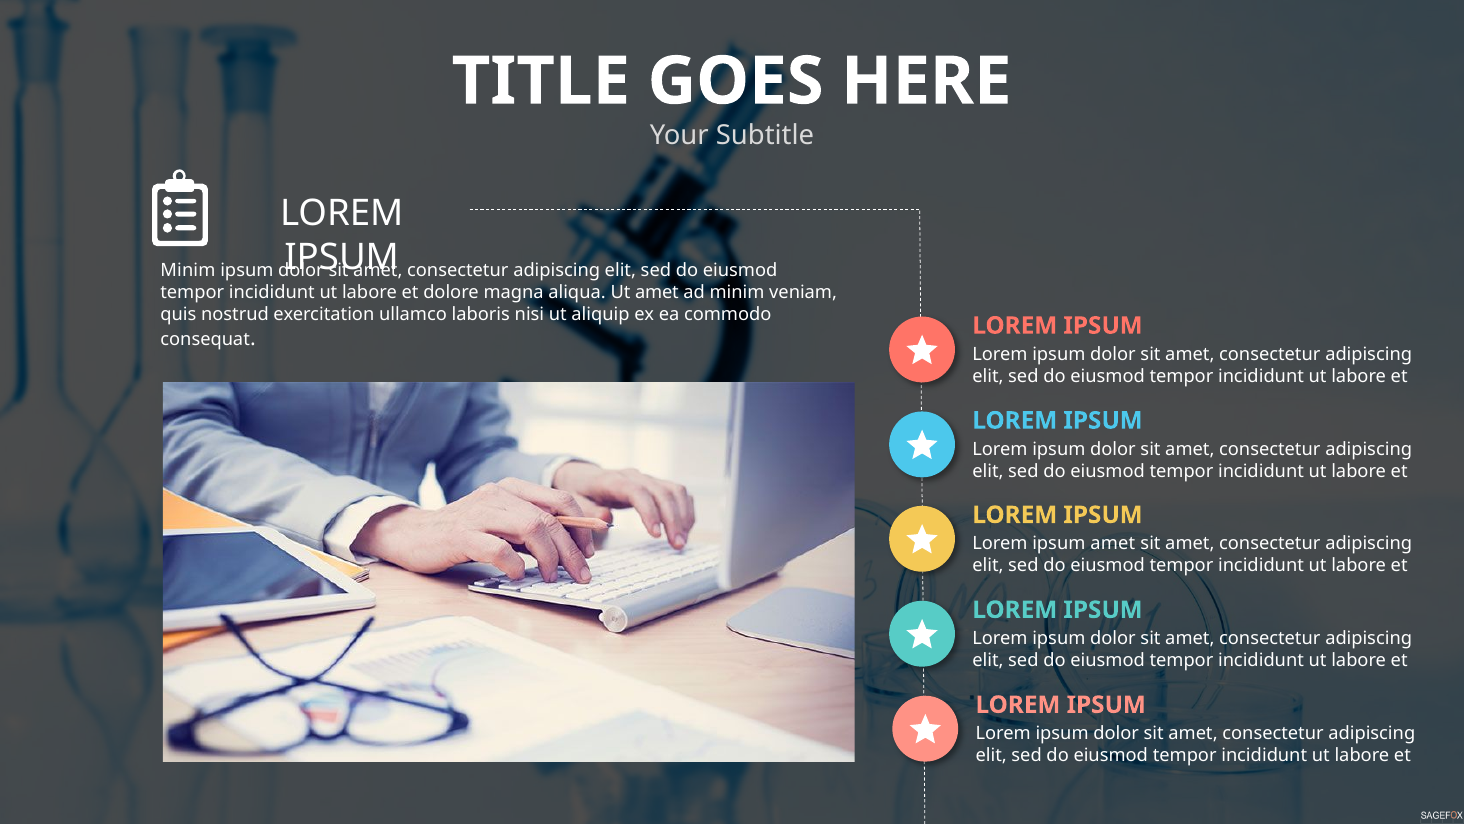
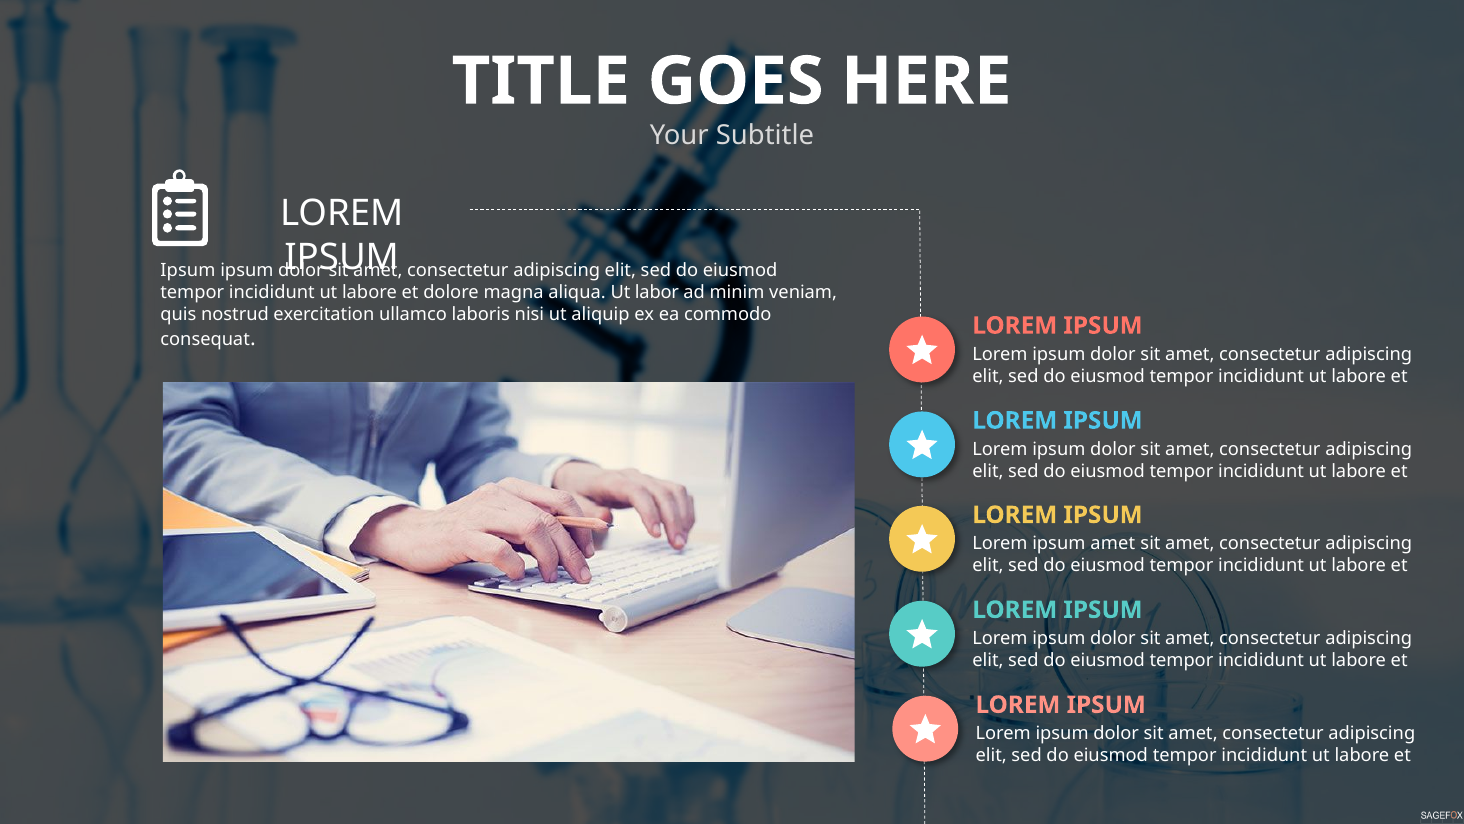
Minim: Minim -> Ipsum (188, 270)
Ut amet: amet -> labor (657, 292)
